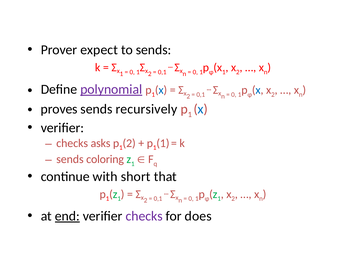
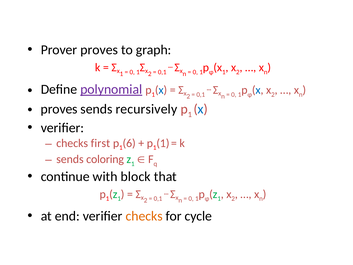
Prover expect: expect -> proves (99, 50)
to sends: sends -> graph (154, 50)
asks: asks -> first (100, 143)
2: 2 -> 6 (129, 143)
short: short -> block (136, 176)
end underline: present -> none (67, 216)
checks colour: purple -> orange (144, 216)
does: does -> cycle (198, 216)
